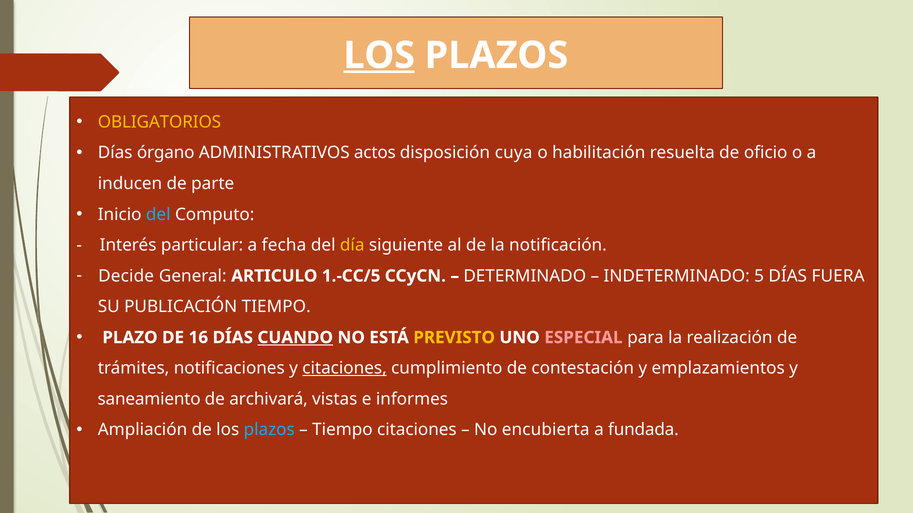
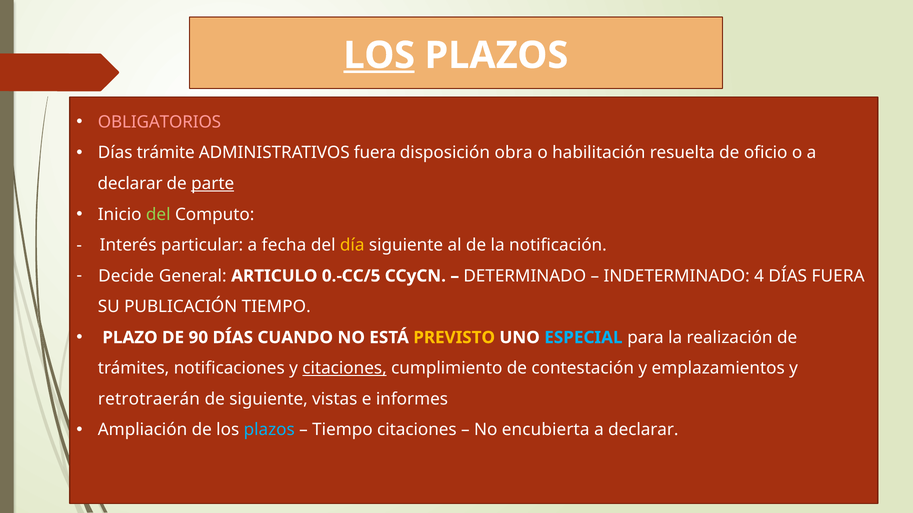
OBLIGATORIOS colour: yellow -> pink (160, 122)
órgano: órgano -> trámite (166, 153)
ADMINISTRATIVOS actos: actos -> fuera (375, 153)
cuya: cuya -> obra (514, 153)
inducen: inducen -> declarar (130, 184)
parte underline: none -> present (213, 184)
del colour: light blue -> light green (158, 215)
1.-CC/5: 1.-CC/5 -> 0.-CC/5 (351, 276)
5: 5 -> 4 (759, 276)
16: 16 -> 90 (198, 338)
CUANDO underline: present -> none (295, 338)
ESPECIAL colour: pink -> light blue (583, 338)
saneamiento: saneamiento -> retrotraerán (149, 399)
de archivará: archivará -> siguiente (269, 399)
fundada: fundada -> declarar (643, 430)
